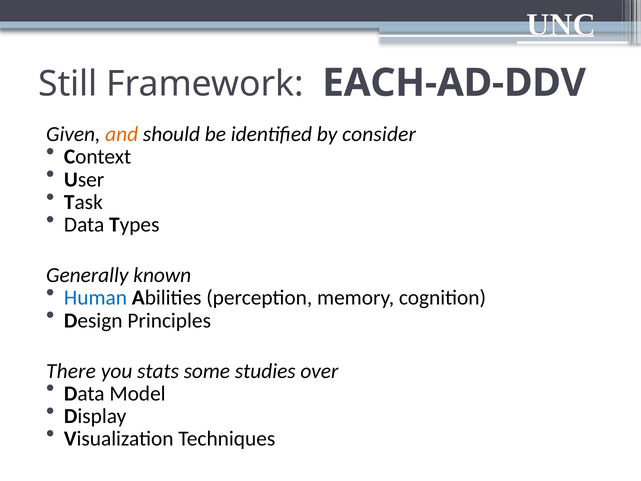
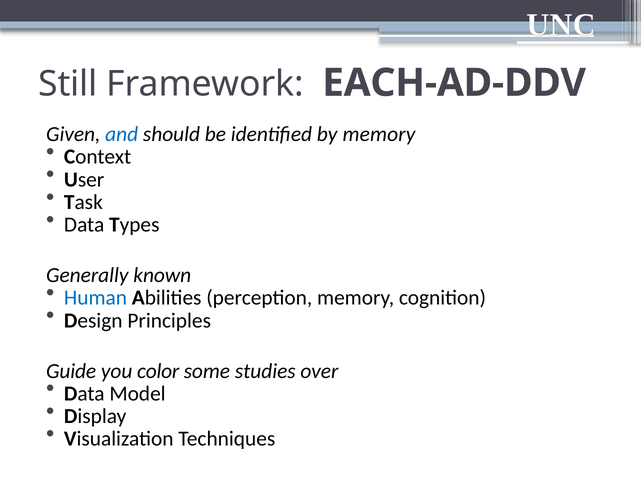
and colour: orange -> blue (122, 134)
by consider: consider -> memory (379, 134)
There: There -> Guide (71, 371)
stats: stats -> color (158, 371)
